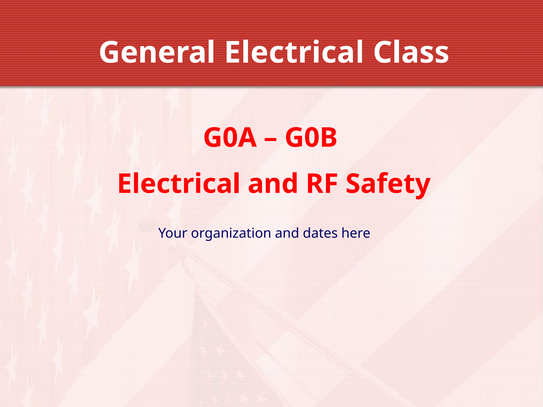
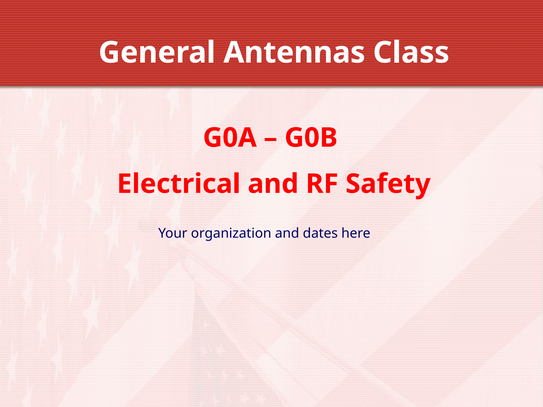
General Electrical: Electrical -> Antennas (294, 53)
